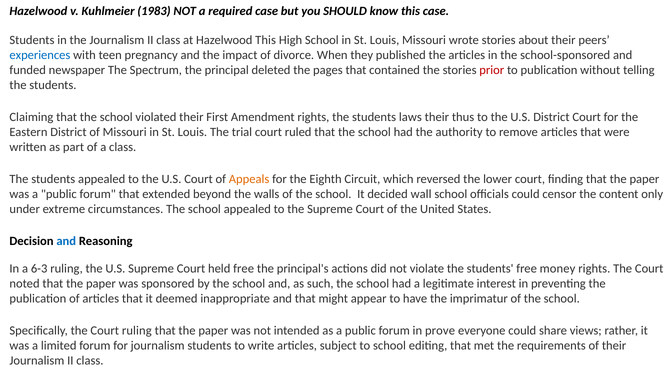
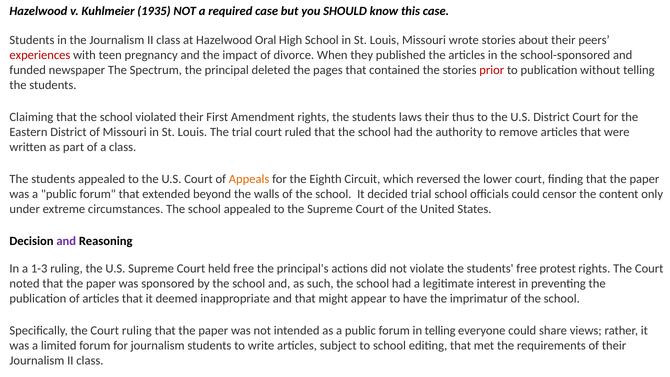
1983: 1983 -> 1935 (154, 11)
Hazelwood This: This -> Oral (266, 40)
experiences colour: blue -> red (40, 55)
decided wall: wall -> trial (421, 194)
and colour: blue -> purple (66, 241)
6-3: 6-3 -> 1-3 (39, 268)
money: money -> protest (558, 268)
in prove: prove -> telling (440, 330)
